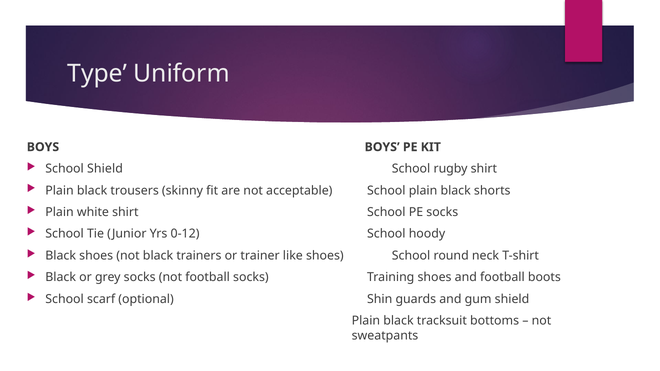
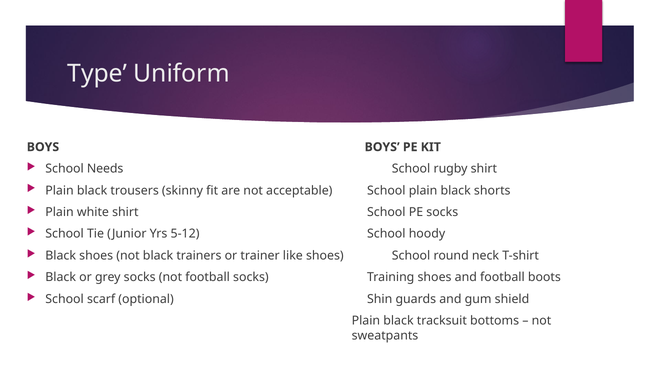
School Shield: Shield -> Needs (105, 169)
0-12: 0-12 -> 5-12 (185, 234)
